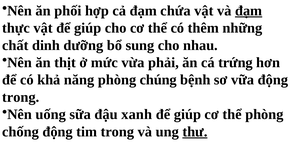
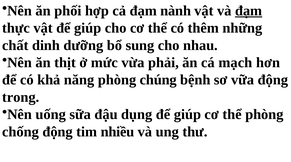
chứa: chứa -> nành (176, 11)
trứng: trứng -> mạch (235, 62)
xanh: xanh -> dụng (137, 114)
tim trong: trong -> nhiều (117, 131)
thư underline: present -> none (195, 131)
